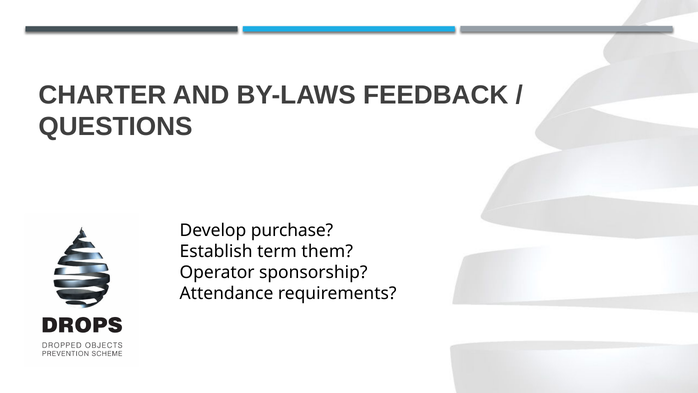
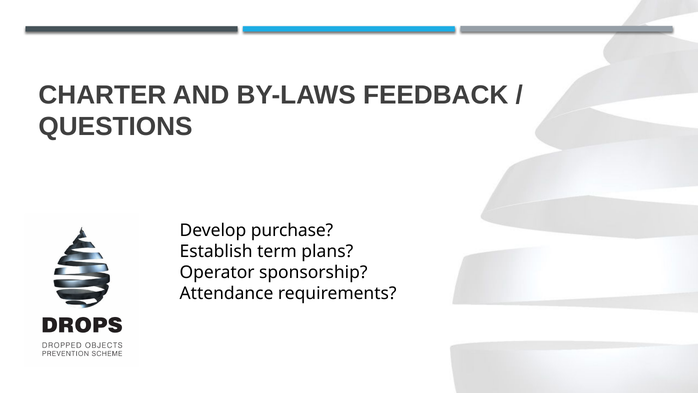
them: them -> plans (327, 251)
